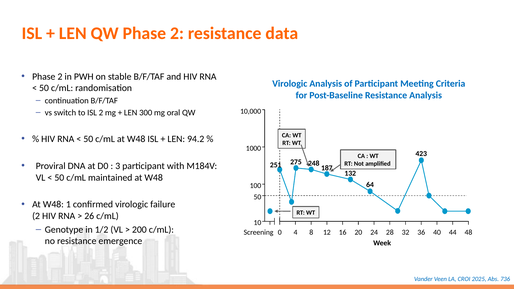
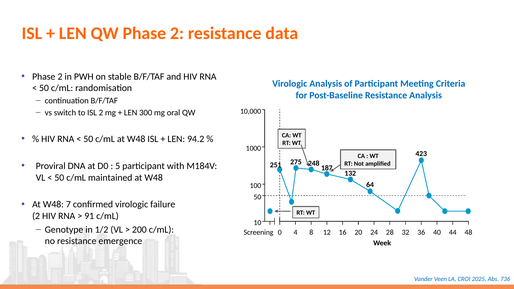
3: 3 -> 5 (118, 166)
1: 1 -> 7 (68, 205)
26: 26 -> 91 (89, 216)
